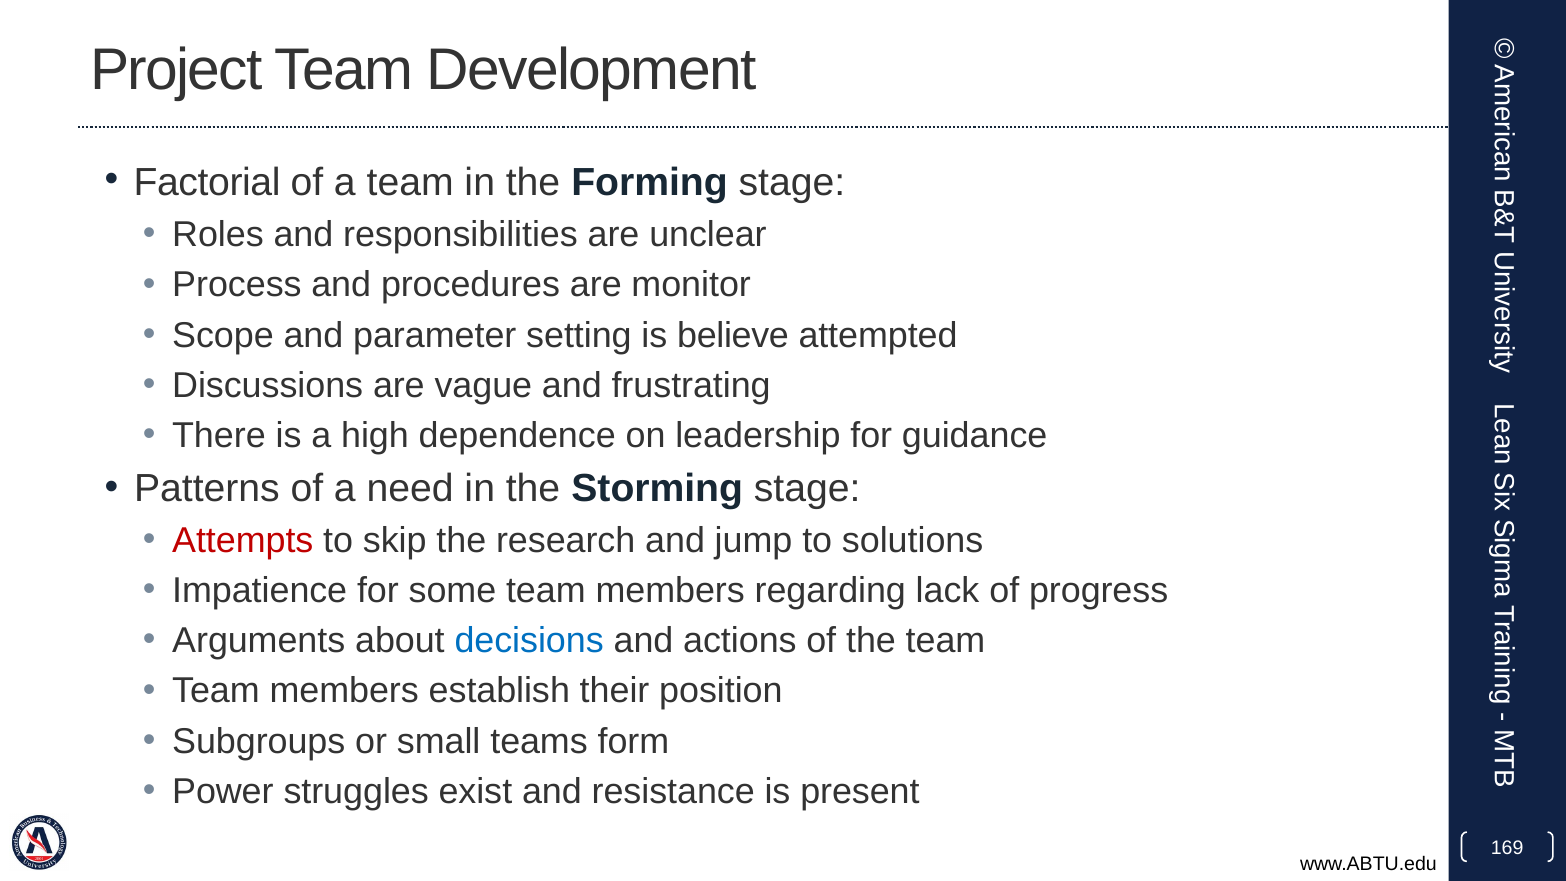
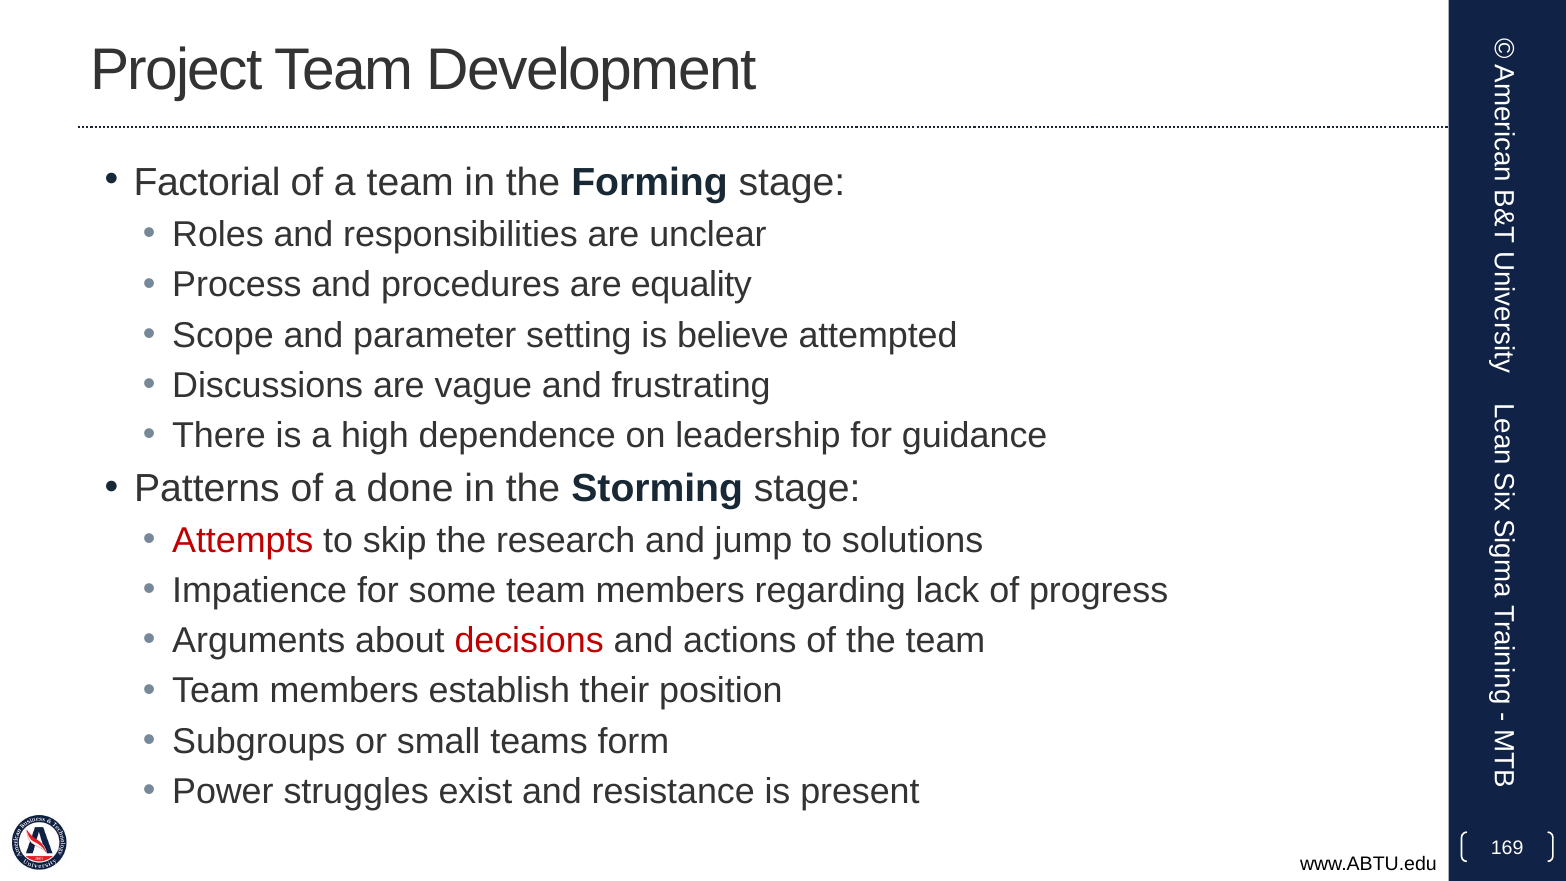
monitor: monitor -> equality (691, 285)
need: need -> done (410, 489)
decisions colour: blue -> red (529, 641)
